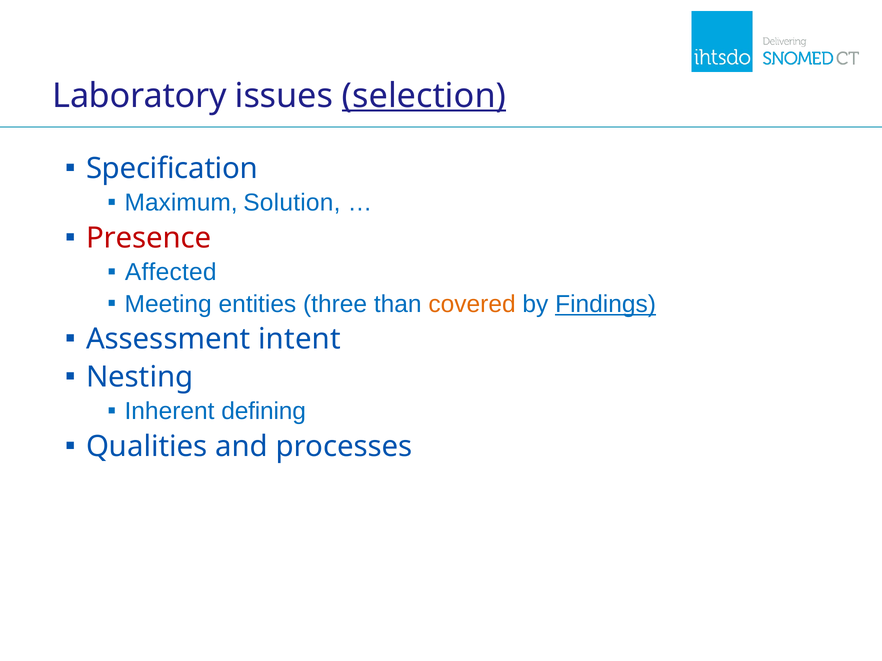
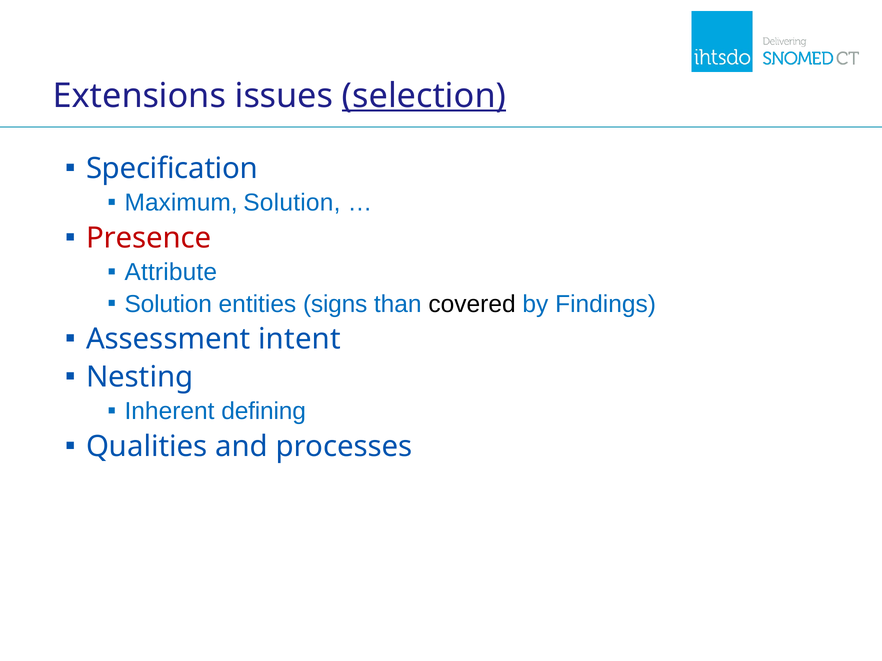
Laboratory: Laboratory -> Extensions (139, 96)
Affected: Affected -> Attribute (171, 273)
Meeting: Meeting -> Solution (168, 304)
three: three -> signs (335, 304)
covered colour: orange -> black (472, 304)
Findings underline: present -> none (606, 304)
